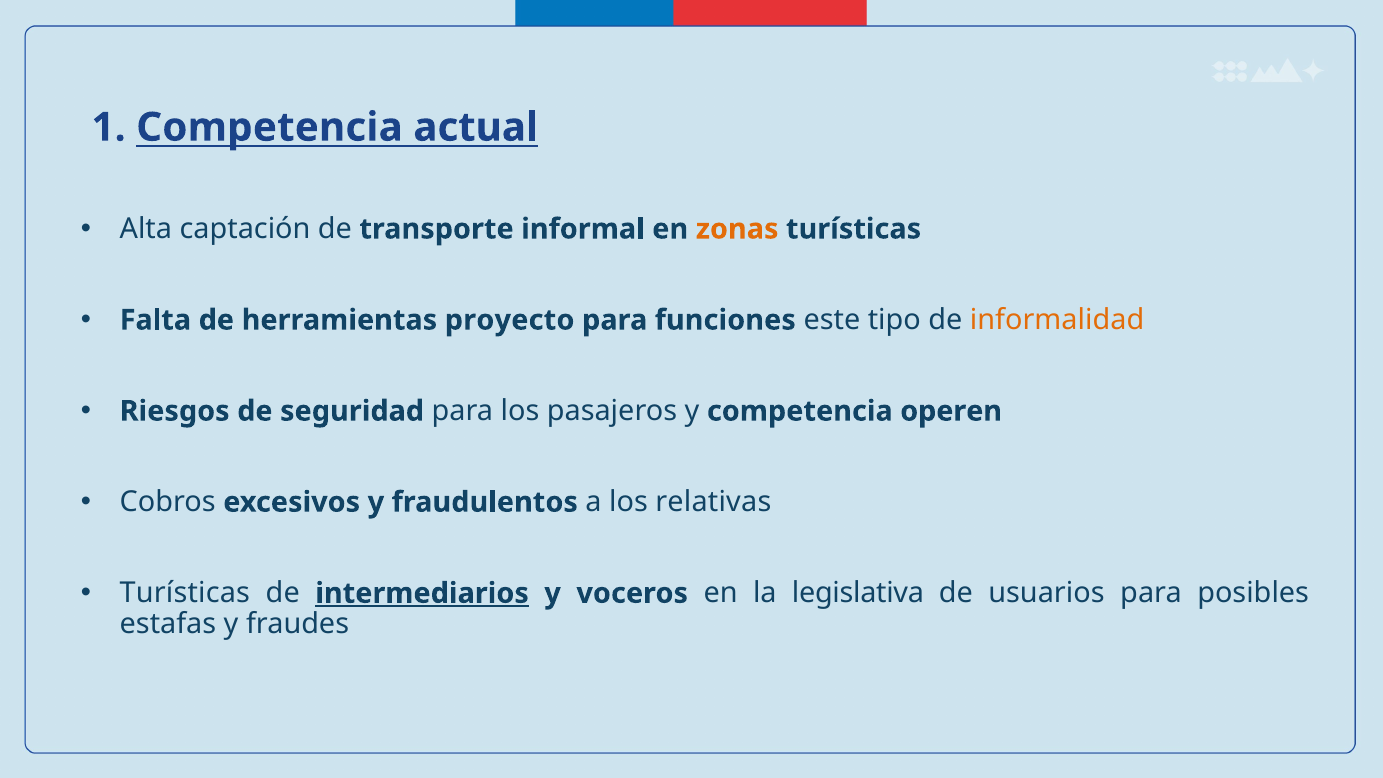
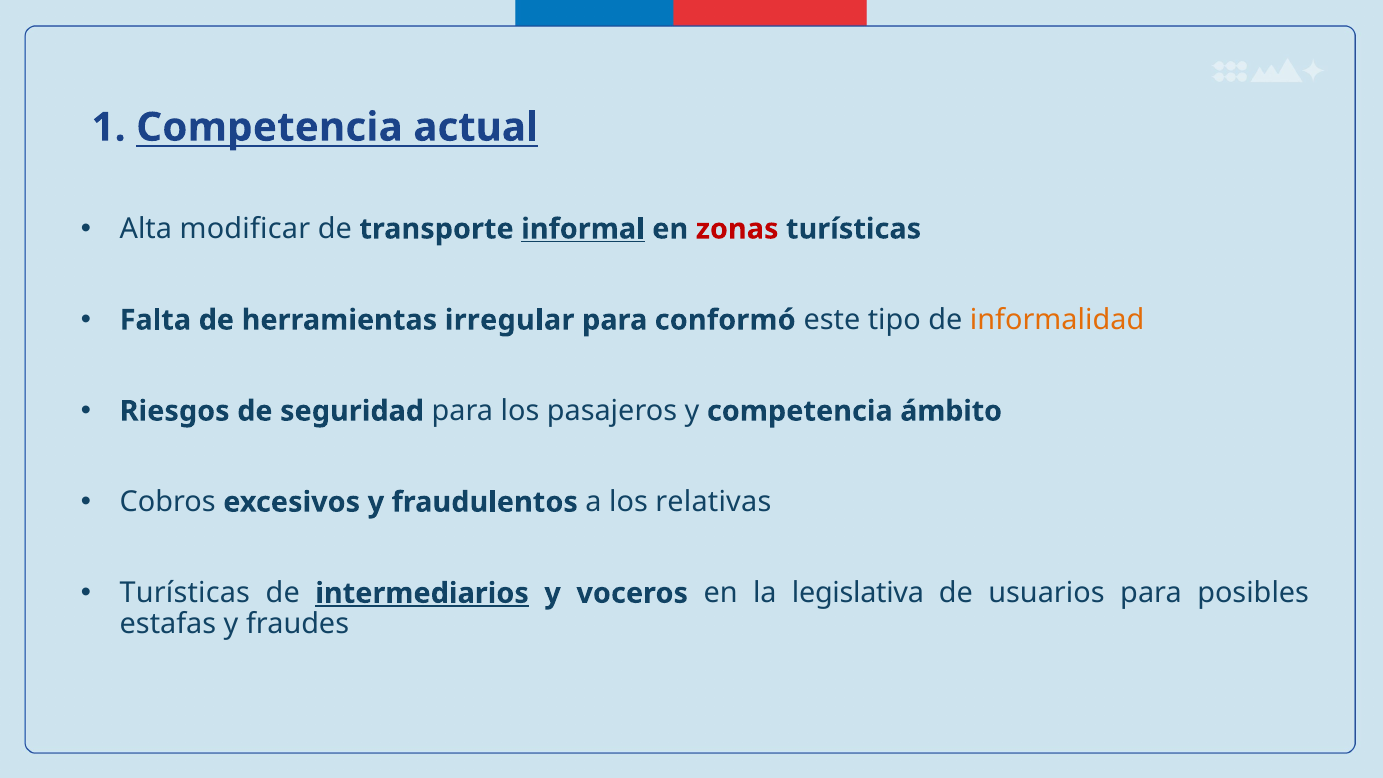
captación: captación -> modificar (245, 229)
informal underline: none -> present (583, 229)
zonas colour: orange -> red (737, 229)
proyecto: proyecto -> irregular (510, 320)
funciones: funciones -> conformó (725, 320)
operen: operen -> ámbito (951, 411)
